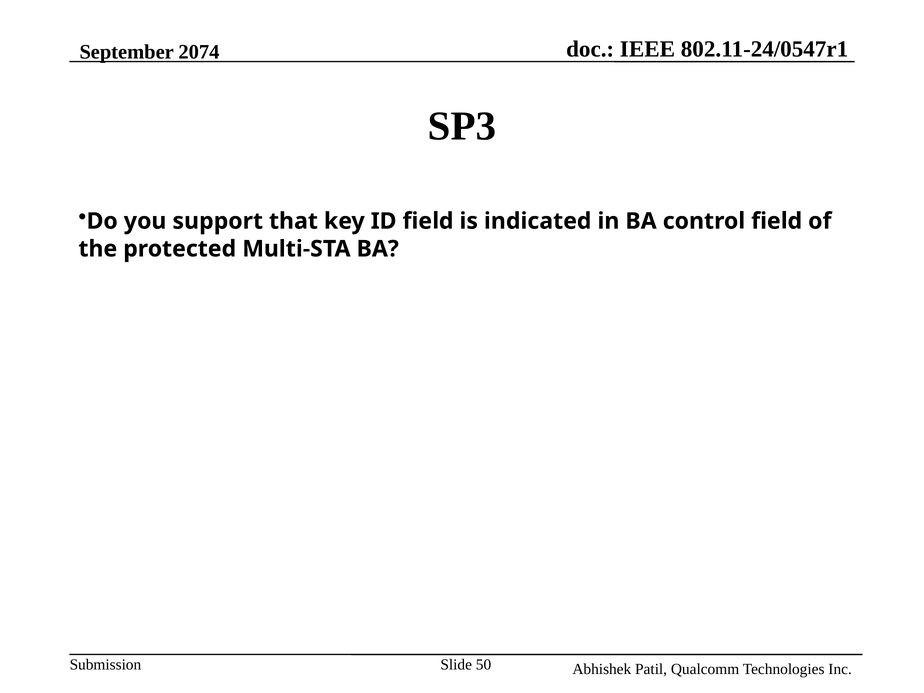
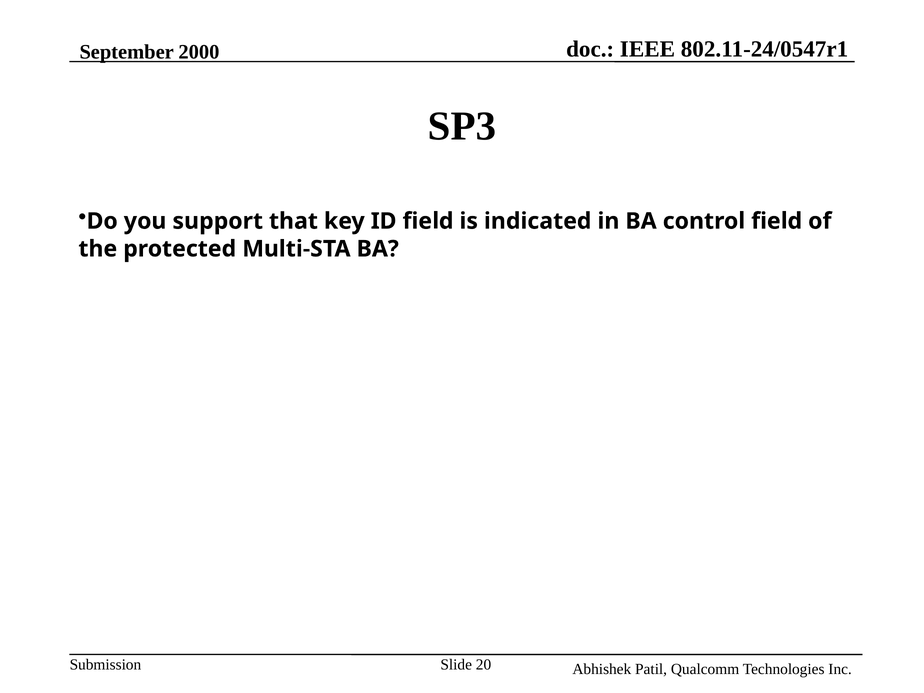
2074: 2074 -> 2000 (199, 52)
50: 50 -> 20 (484, 665)
